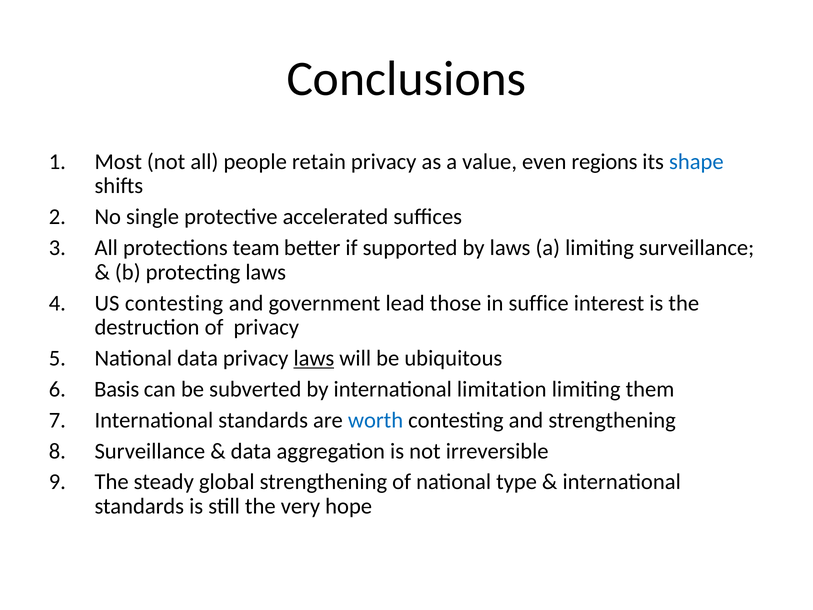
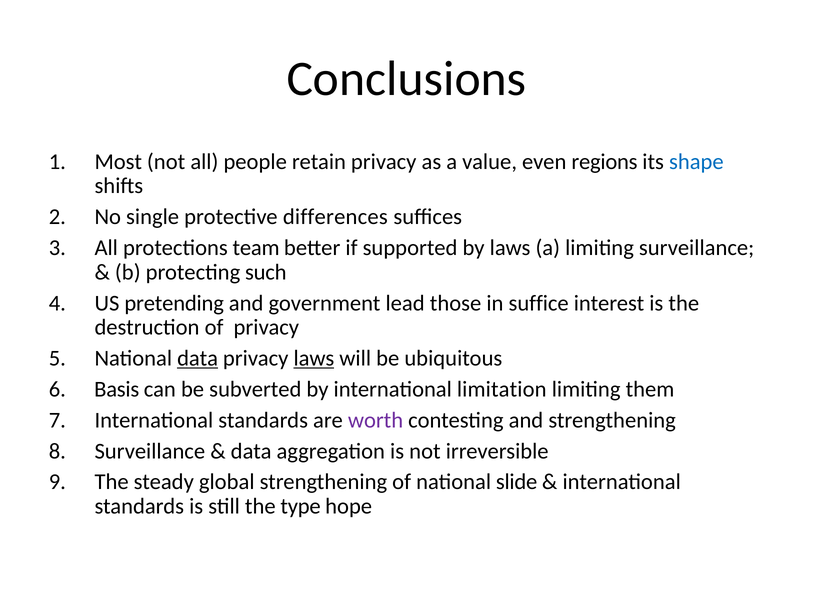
accelerated: accelerated -> differences (335, 217)
protecting laws: laws -> such (266, 272)
US contesting: contesting -> pretending (174, 303)
data underline: none -> present (198, 358)
worth colour: blue -> purple (376, 420)
type: type -> slide (517, 482)
very: very -> type (301, 506)
